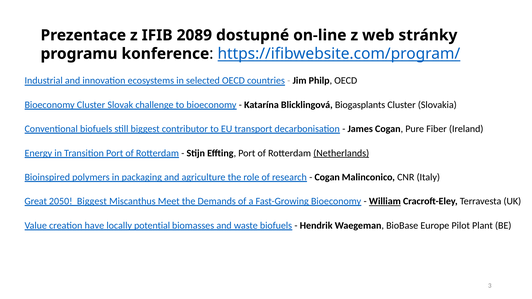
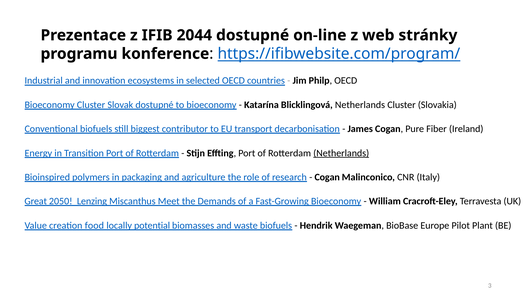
2089: 2089 -> 2044 (194, 35)
Slovak challenge: challenge -> dostupné (154, 105)
Blicklingová Biogasplants: Biogasplants -> Netherlands (360, 105)
2050 Biggest: Biggest -> Lenzing (92, 201)
William underline: present -> none (385, 201)
have: have -> food (94, 226)
